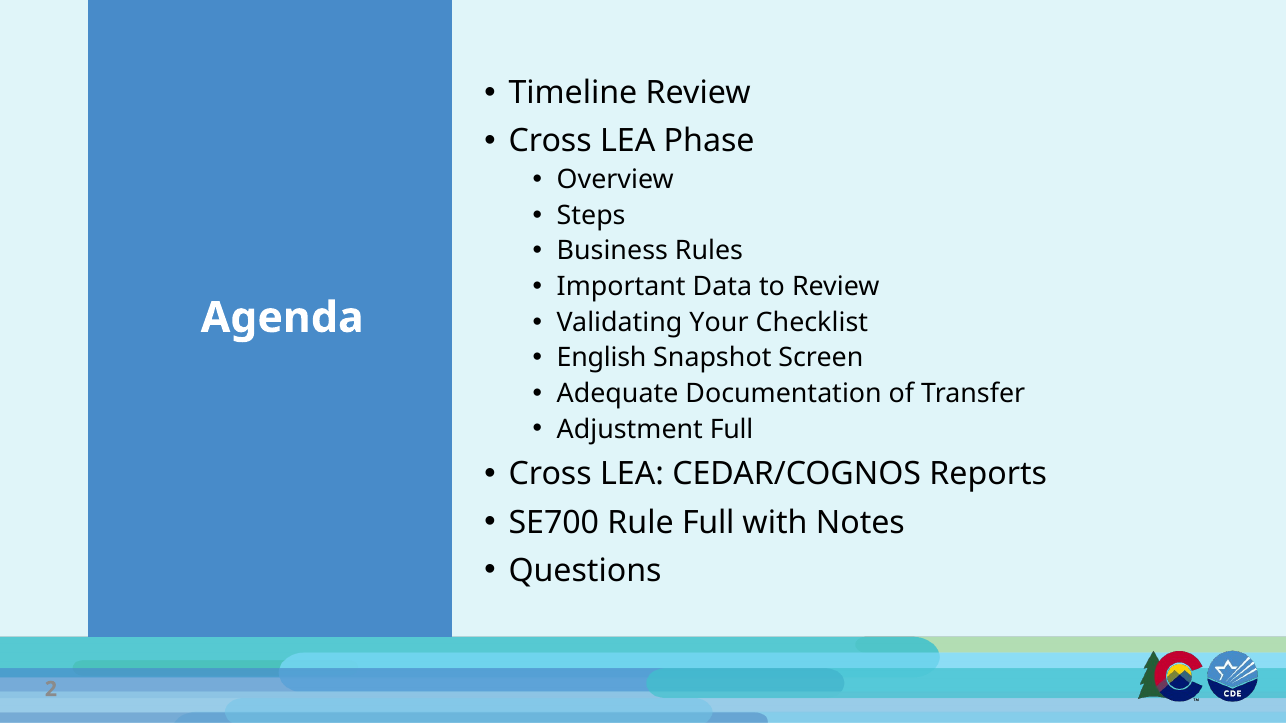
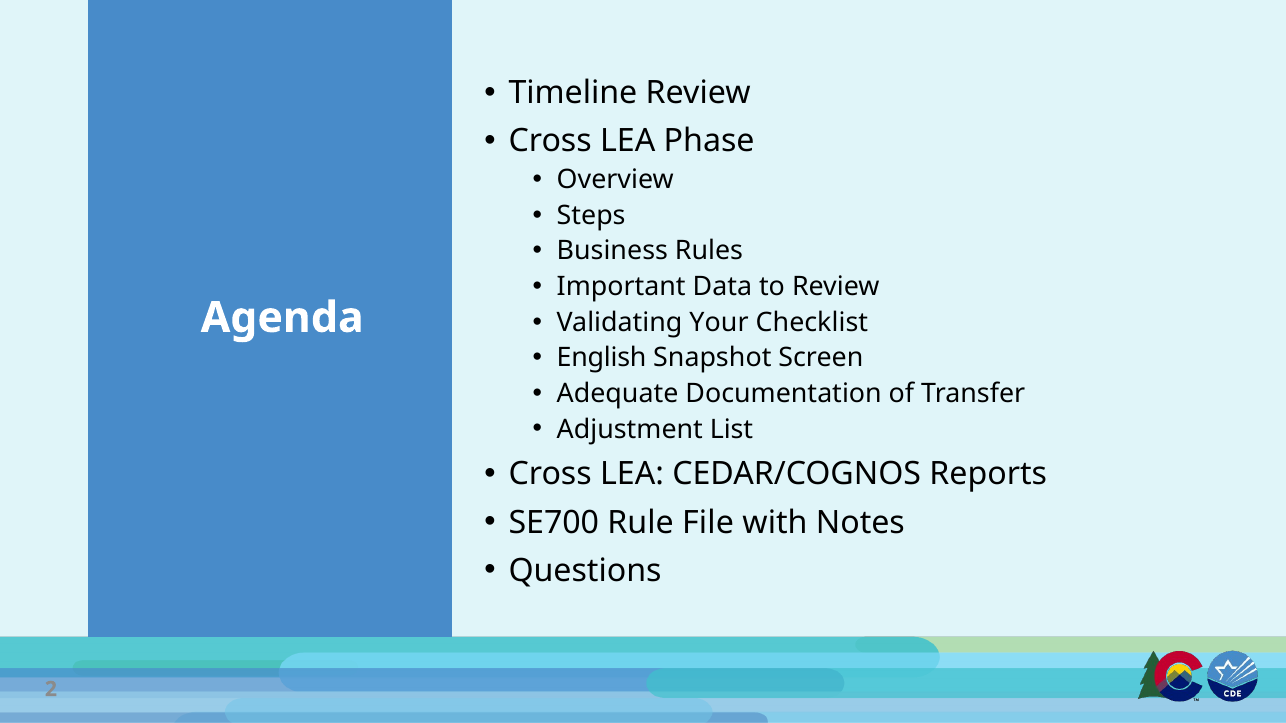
Adjustment Full: Full -> List (731, 429)
Rule Full: Full -> File (708, 523)
